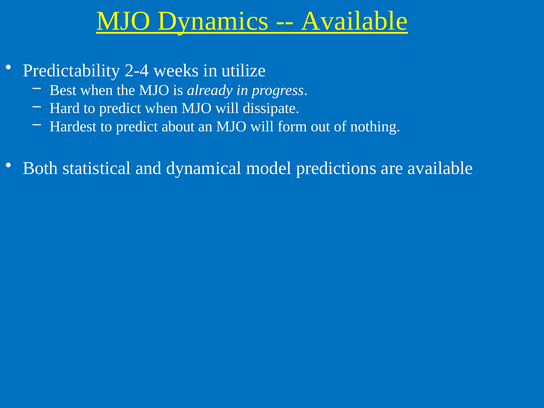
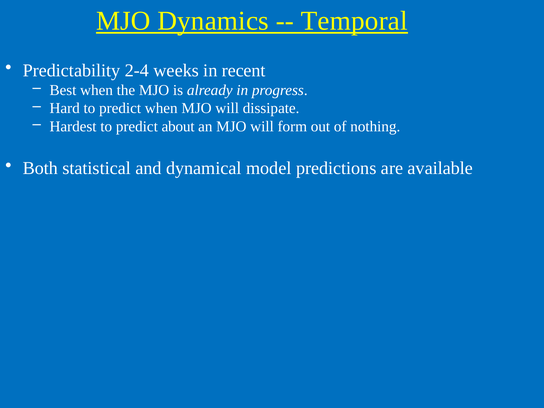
Available: Available -> Temporal (354, 21)
utilize: utilize -> recent (244, 70)
